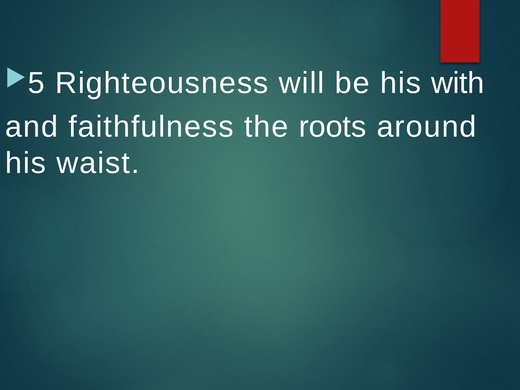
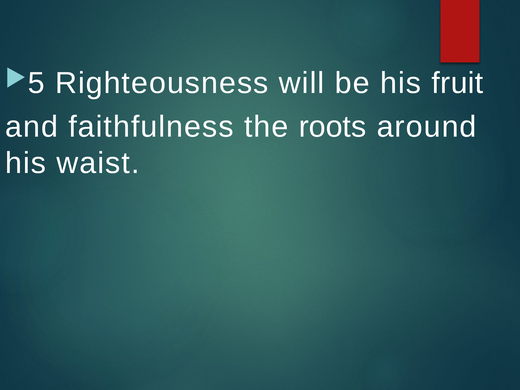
with: with -> fruit (457, 83)
